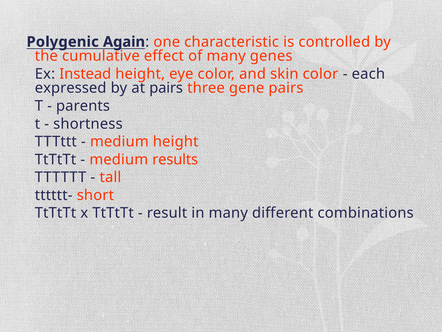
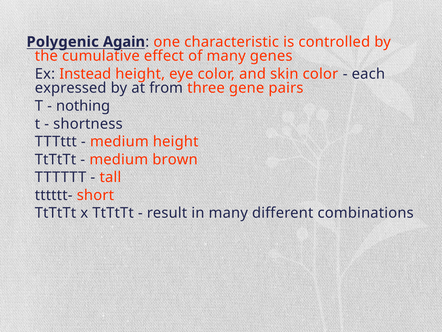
at pairs: pairs -> from (166, 88)
parents: parents -> nothing (83, 106)
results: results -> brown (175, 159)
